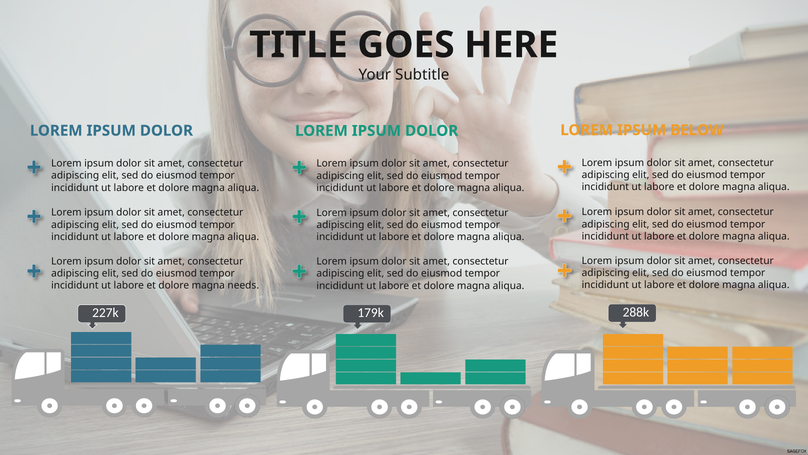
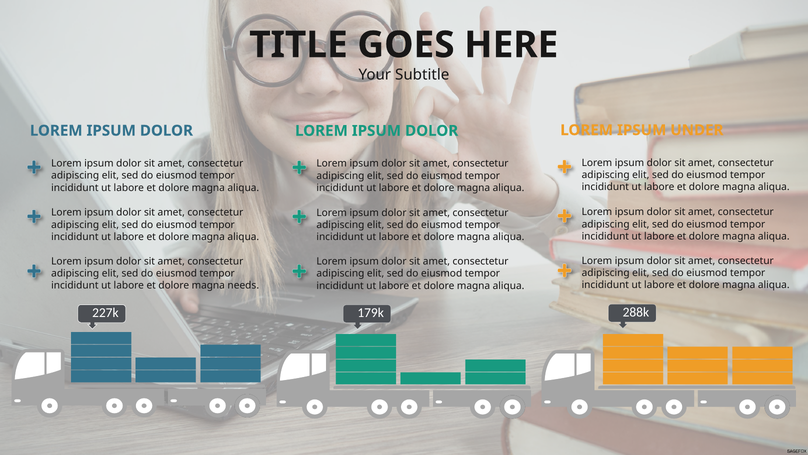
BELOW: BELOW -> UNDER (697, 130)
